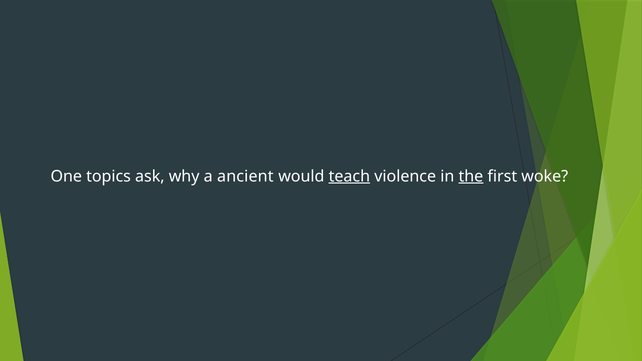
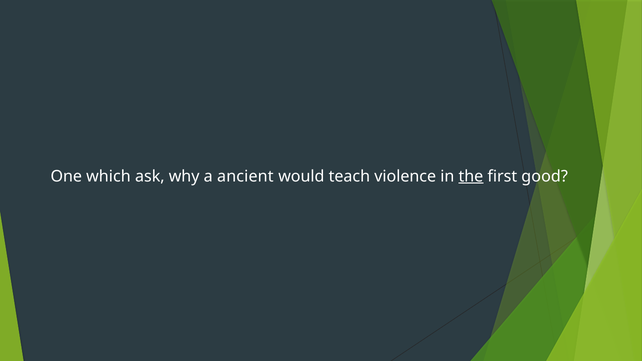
topics: topics -> which (108, 176)
teach underline: present -> none (349, 176)
woke: woke -> good (545, 176)
